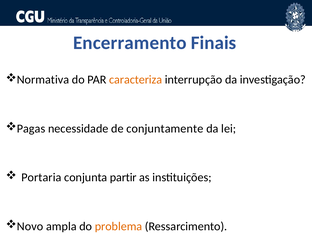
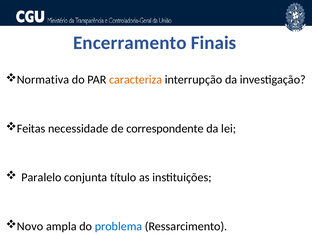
Pagas: Pagas -> Feitas (31, 129)
conjuntamente: conjuntamente -> correspondente (165, 129)
Portaria: Portaria -> Paralelo (41, 177)
partir: partir -> título (123, 177)
problema colour: orange -> blue (119, 226)
